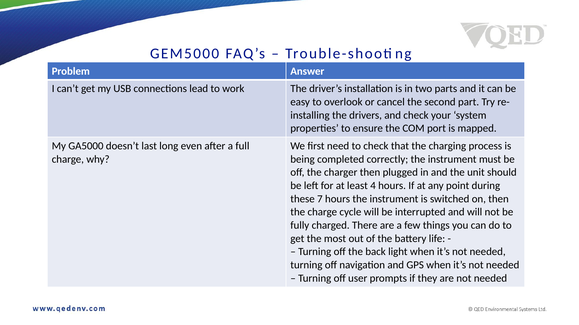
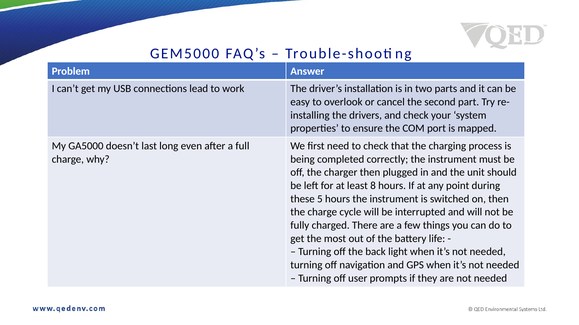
4: 4 -> 8 (373, 186)
7: 7 -> 5 (320, 199)
